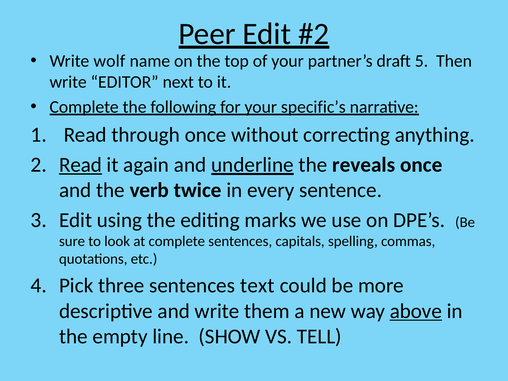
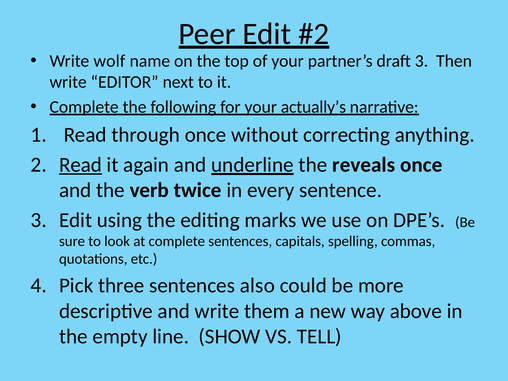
draft 5: 5 -> 3 (421, 61)
specific’s: specific’s -> actually’s (313, 107)
text: text -> also (257, 286)
above underline: present -> none (416, 311)
